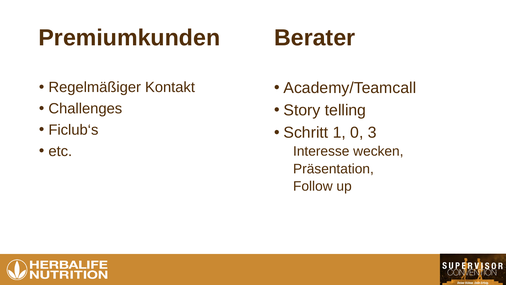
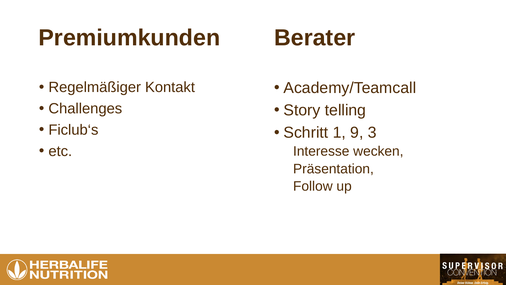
0: 0 -> 9 (357, 133)
